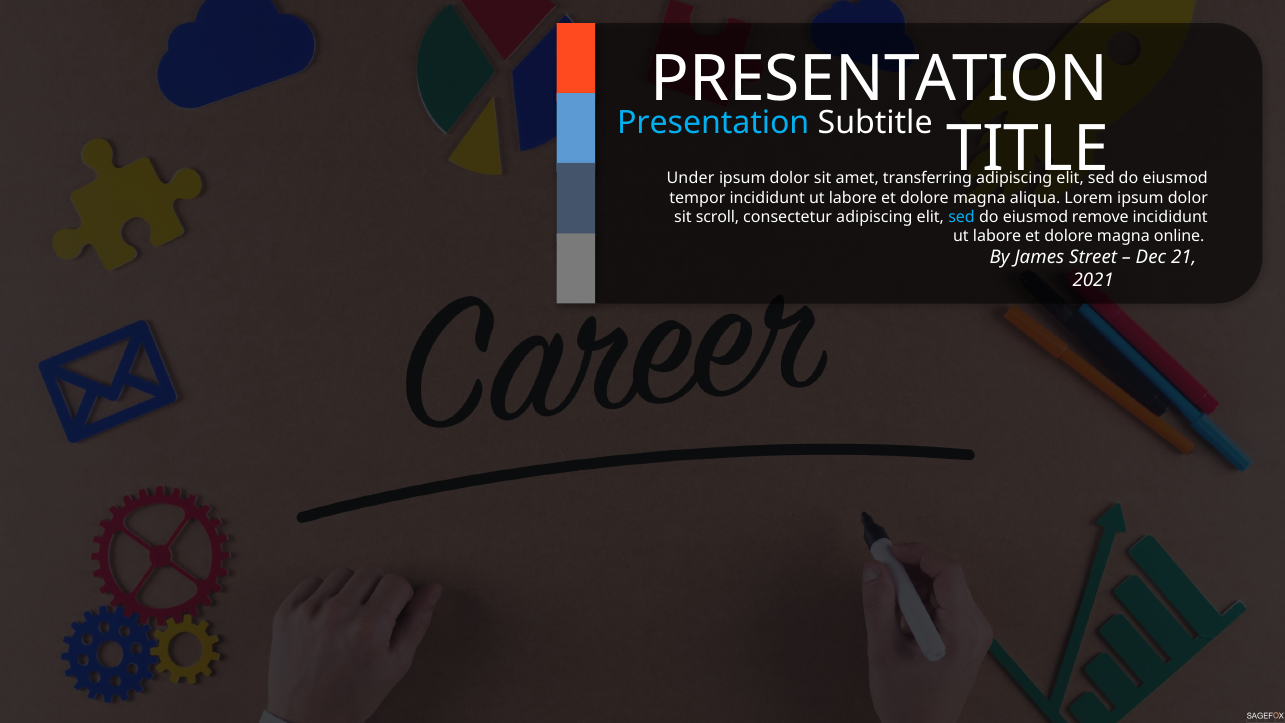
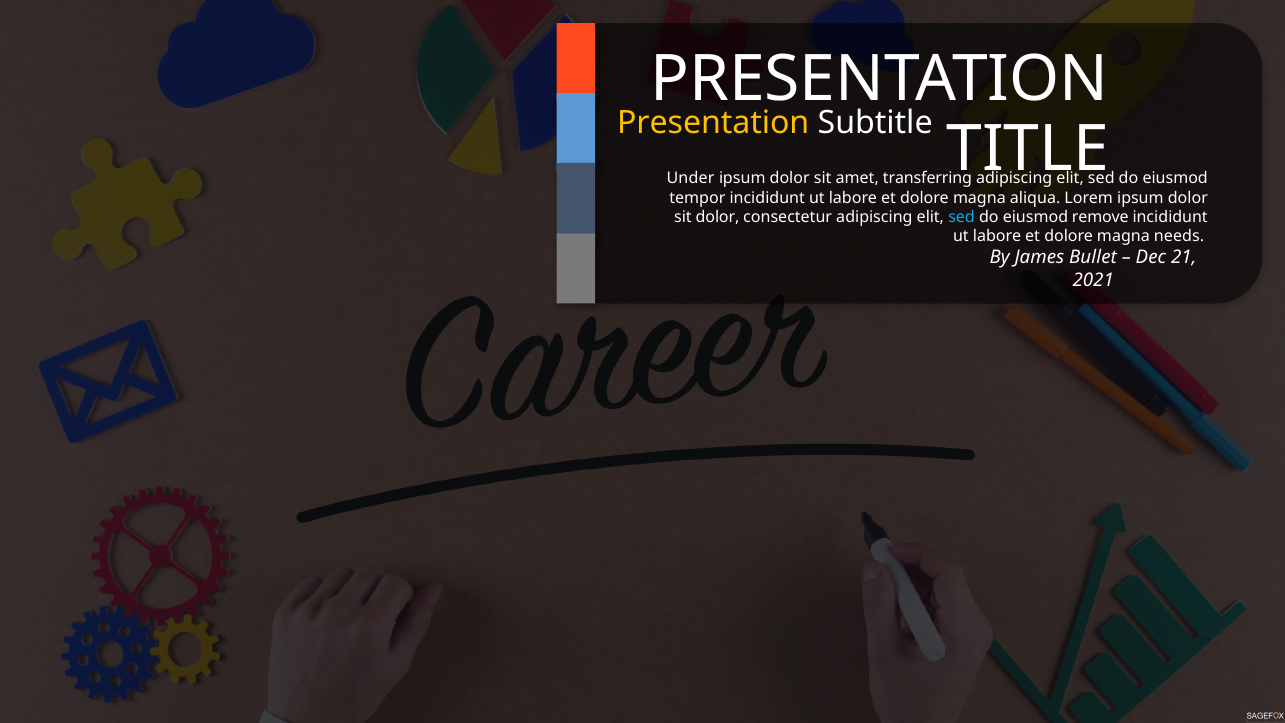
Presentation colour: light blue -> yellow (713, 123)
sit scroll: scroll -> dolor (718, 217)
online: online -> needs (1179, 236)
Street: Street -> Bullet (1093, 257)
